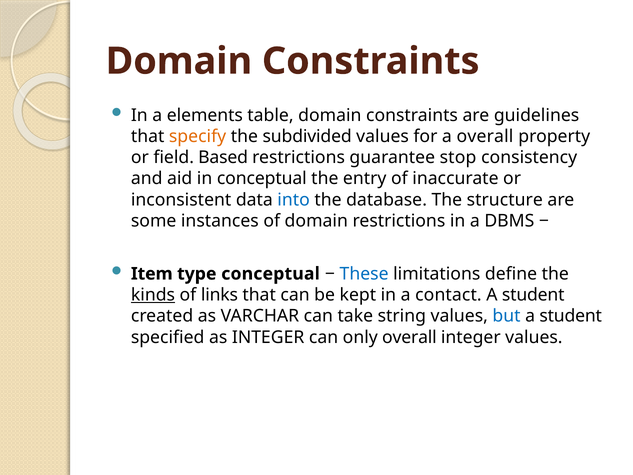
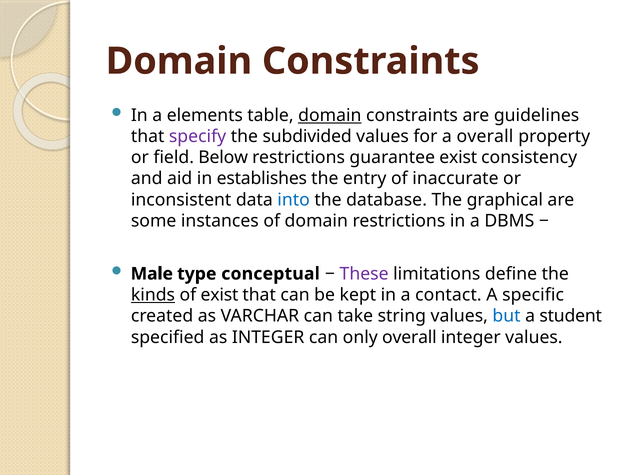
domain underline: none -> present (330, 115)
specify colour: orange -> purple (198, 136)
Based: Based -> Below (223, 157)
guarantee stop: stop -> exist (458, 157)
in conceptual: conceptual -> establishes (262, 179)
structure: structure -> graphical (505, 200)
Item: Item -> Male (152, 274)
These colour: blue -> purple (364, 274)
of links: links -> exist (219, 295)
student: student -> specific (533, 295)
